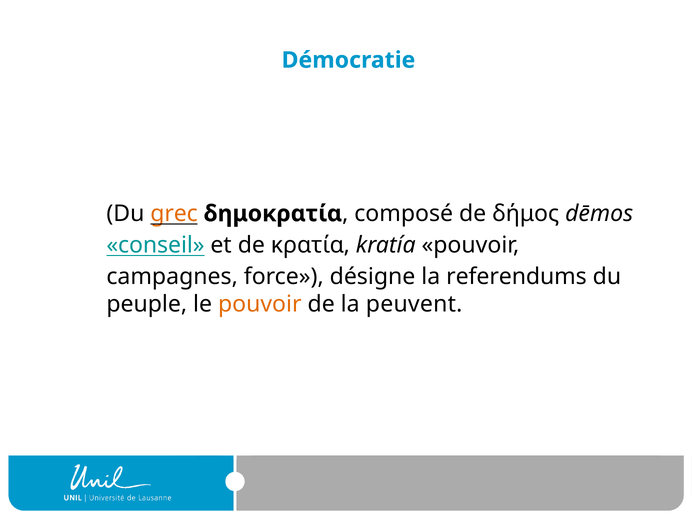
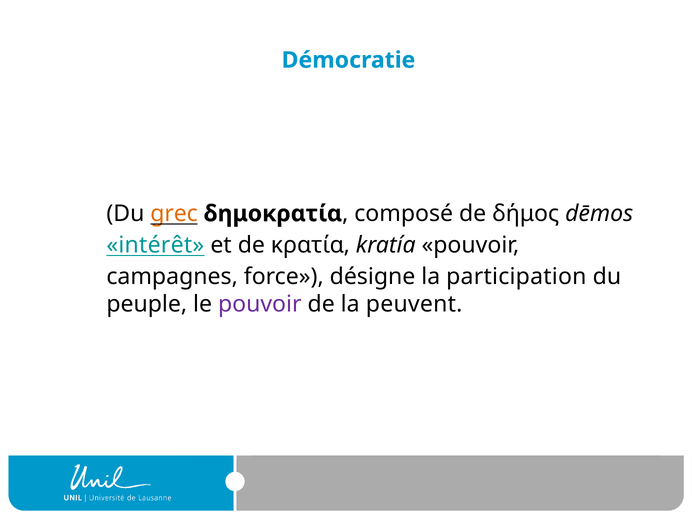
conseil: conseil -> intérêt (155, 245)
referendums: referendums -> participation (516, 277)
pouvoir colour: orange -> purple (260, 304)
